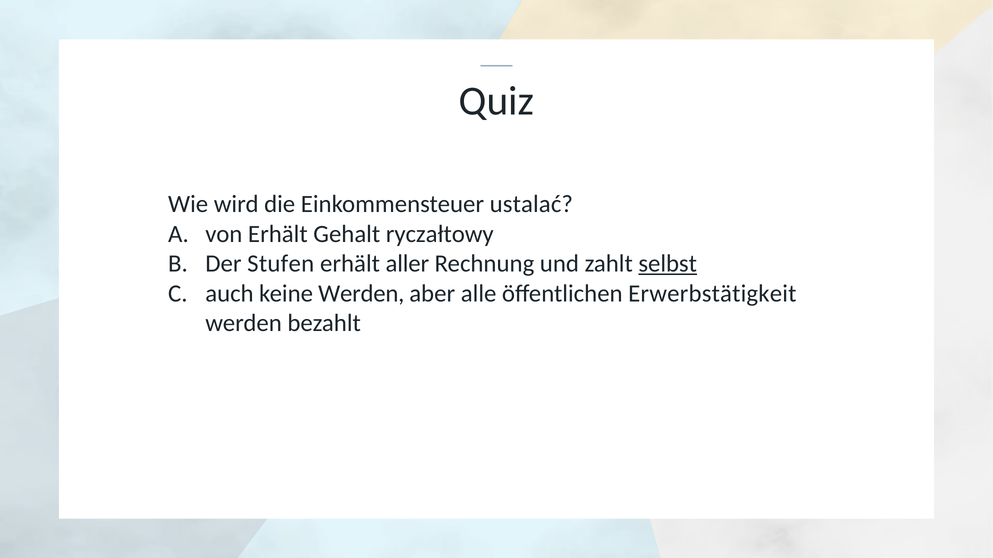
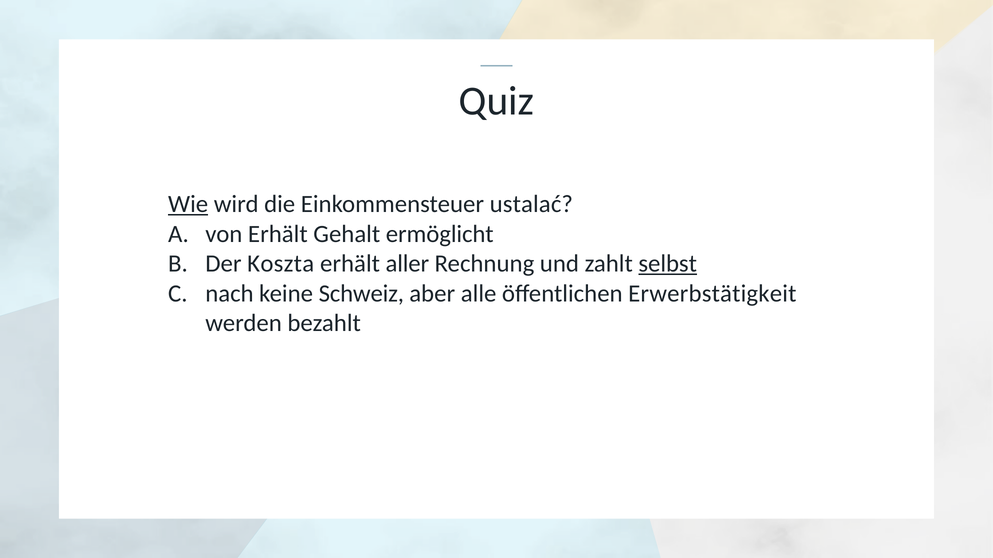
Wie underline: none -> present (188, 204)
ryczałtowy: ryczałtowy -> ermöglicht (440, 234)
Stufen: Stufen -> Koszta (281, 264)
auch: auch -> nach (229, 294)
keine Werden: Werden -> Schweiz (361, 294)
